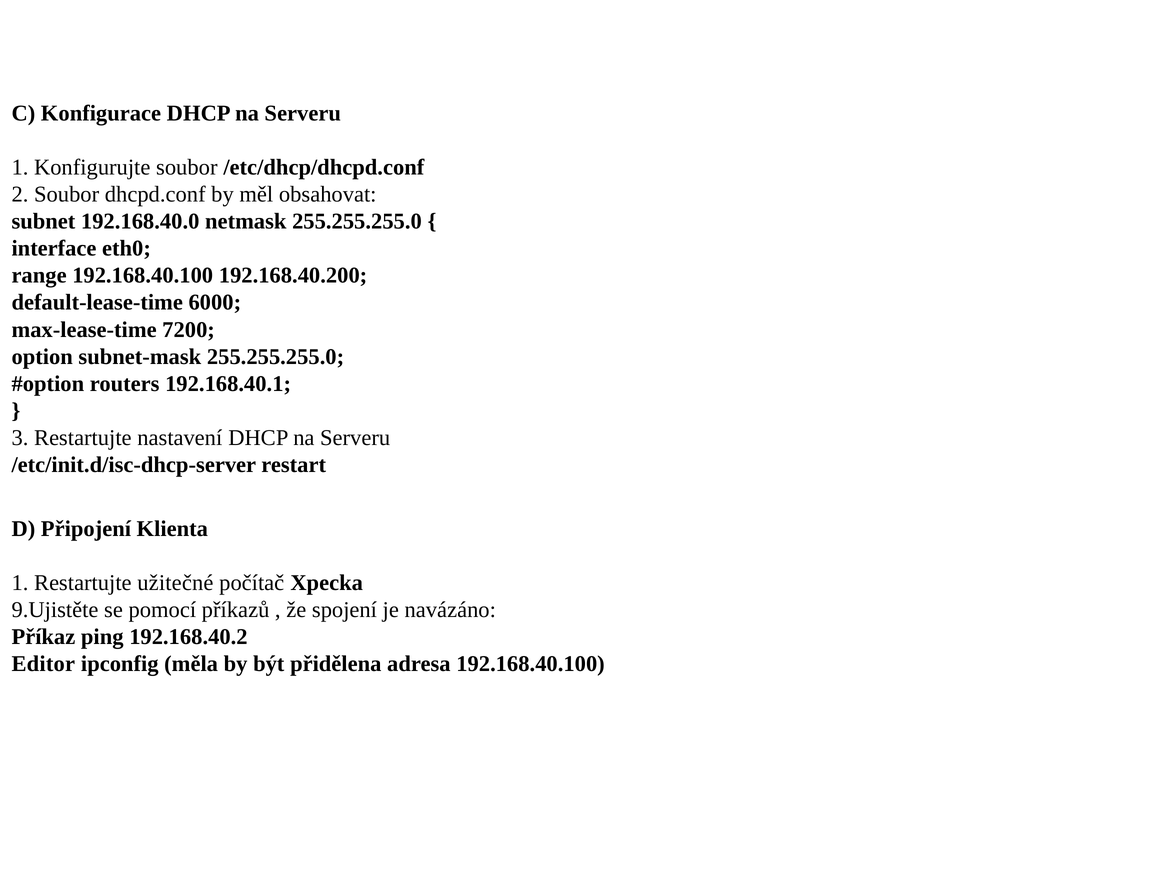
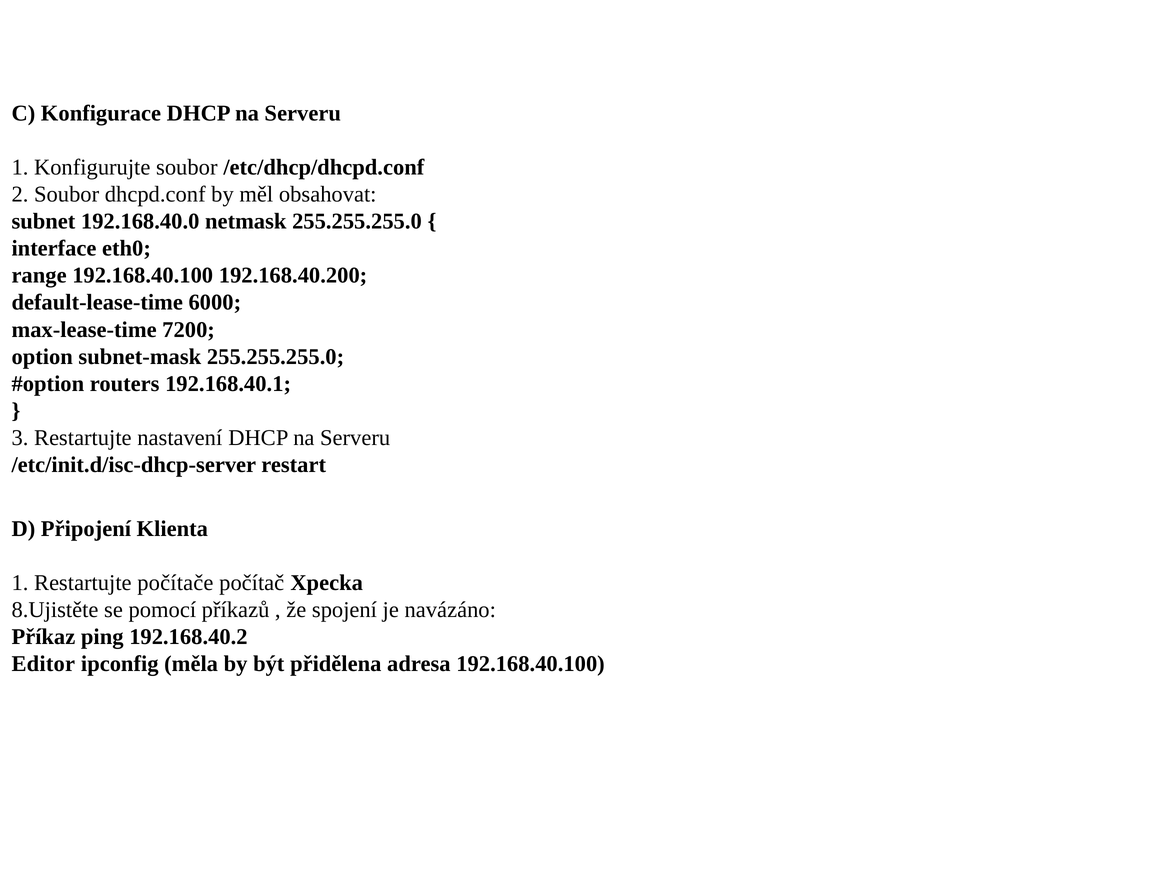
užitečné: užitečné -> počítače (175, 582)
9.Ujistěte: 9.Ujistěte -> 8.Ujistěte (55, 609)
